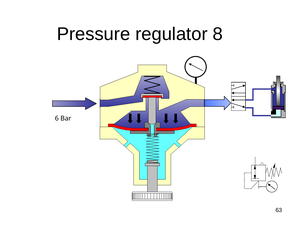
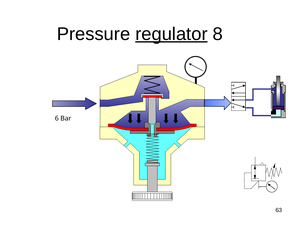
regulator underline: none -> present (171, 34)
